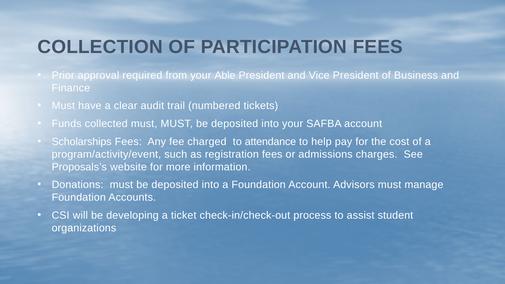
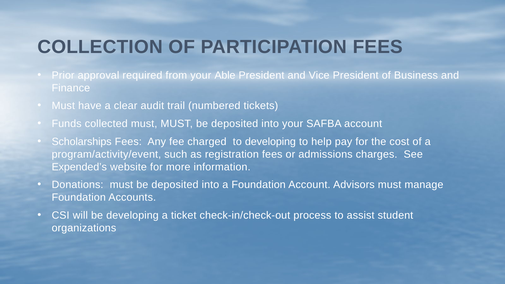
to attendance: attendance -> developing (270, 142)
Proposals’s: Proposals’s -> Expended’s (79, 167)
